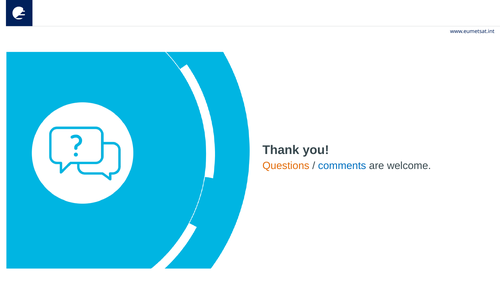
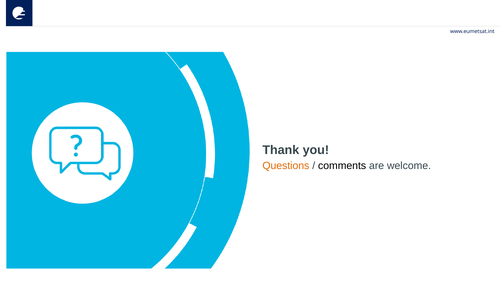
comments colour: blue -> black (342, 166)
